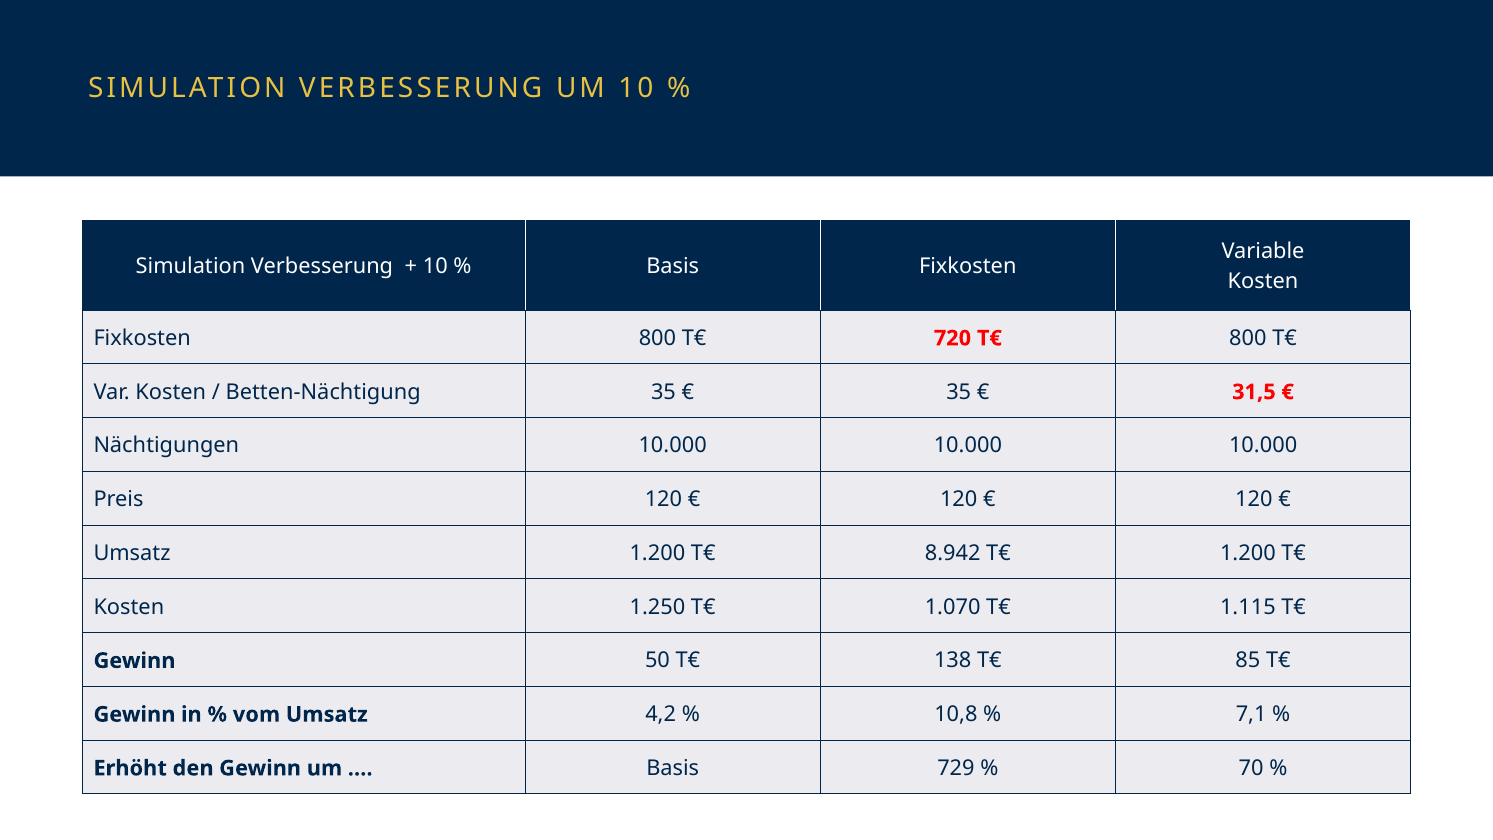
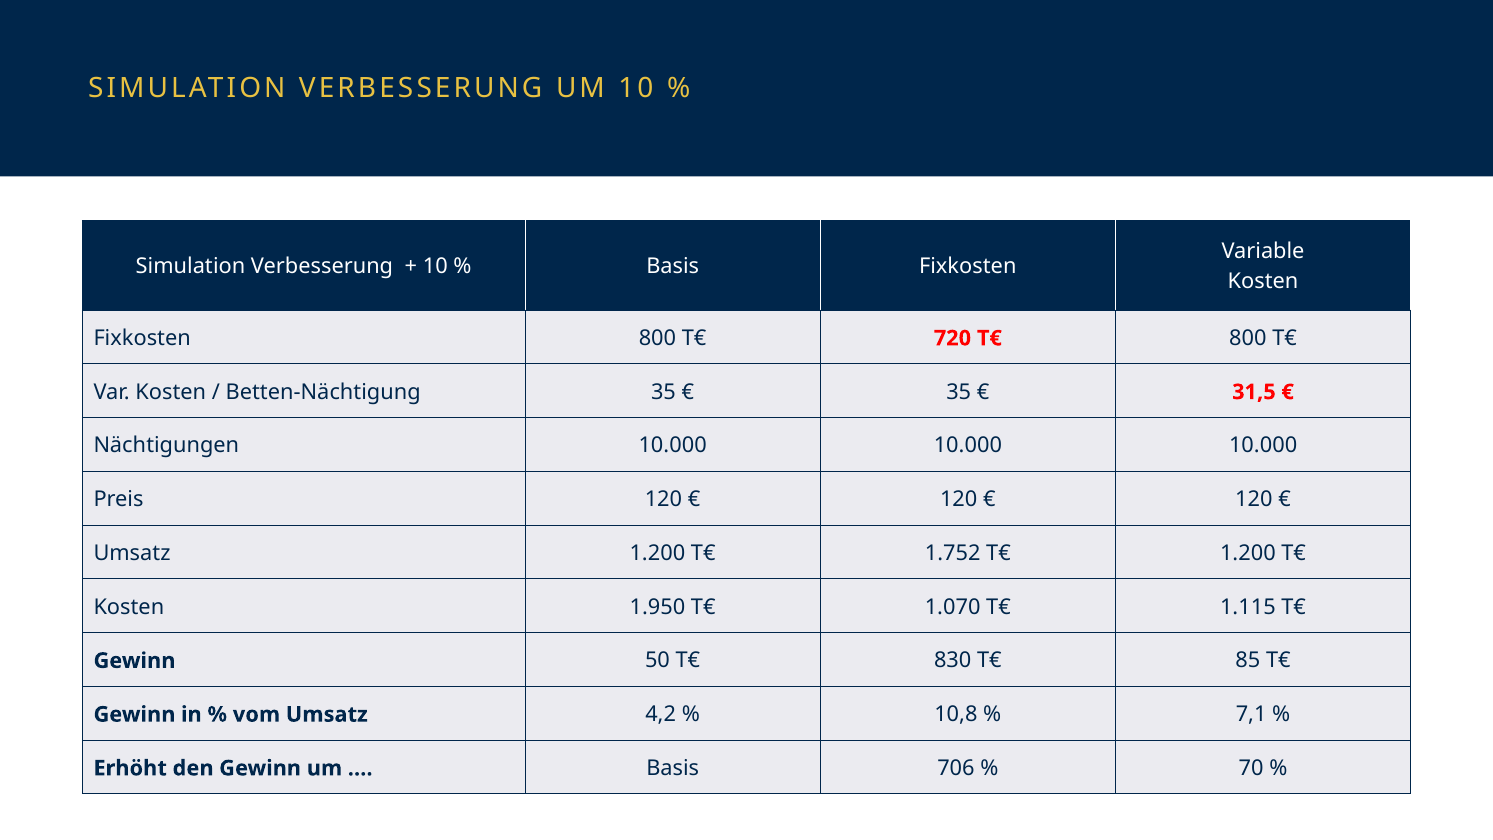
8.942: 8.942 -> 1.752 (953, 553)
1.250: 1.250 -> 1.950 (657, 607)
138: 138 -> 830 (953, 661)
729: 729 -> 706 (956, 768)
